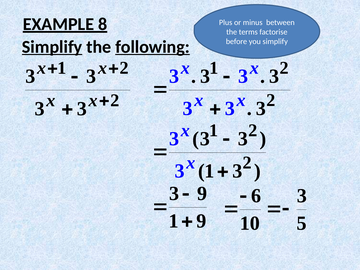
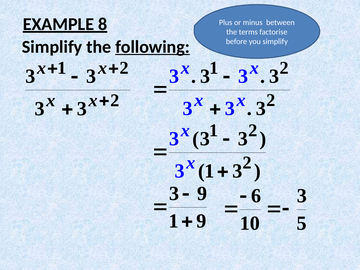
Simplify underline: present -> none (52, 47)
